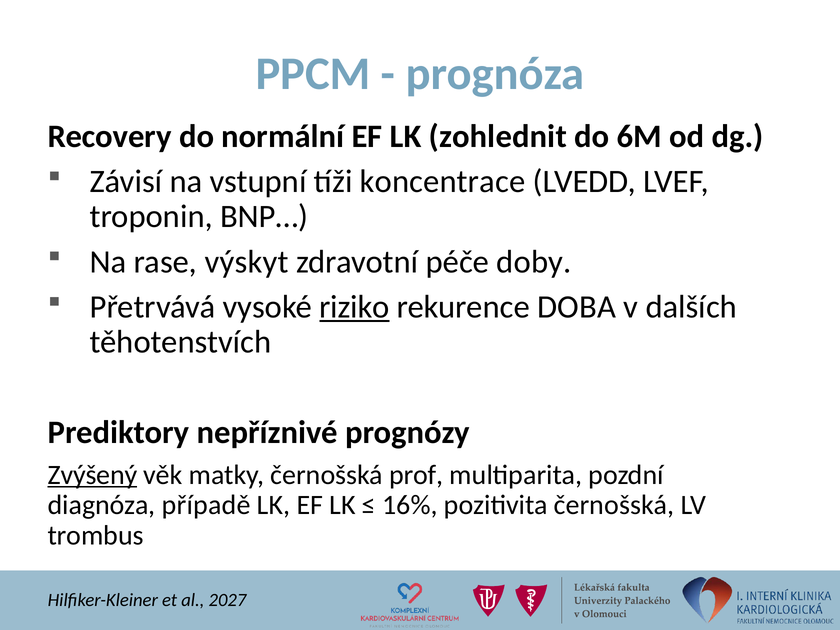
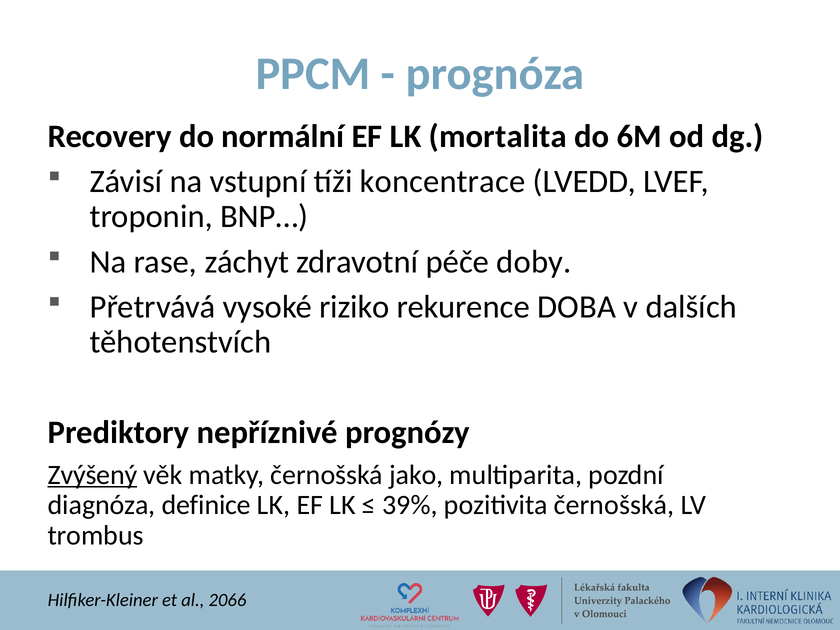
zohlednit: zohlednit -> mortalita (498, 136)
výskyt: výskyt -> záchyt (247, 262)
riziko underline: present -> none (354, 307)
prof: prof -> jako (416, 475)
případě: případě -> definice (206, 505)
16%: 16% -> 39% (410, 505)
2027: 2027 -> 2066 (227, 600)
